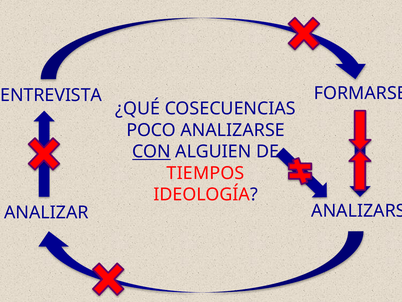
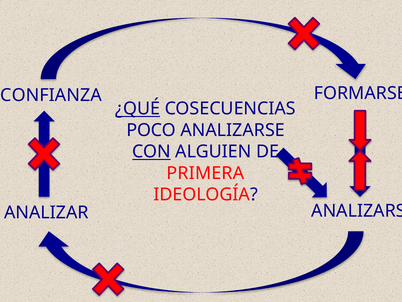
ENTREVISTA: ENTREVISTA -> CONFIANZA (51, 95)
¿QUÉ underline: none -> present (138, 109)
TIEMPOS: TIEMPOS -> PRIMERA (206, 173)
